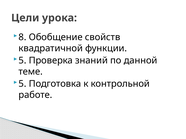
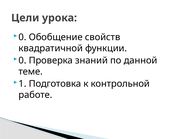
8: 8 -> 0 (22, 37)
5: 5 -> 0 (22, 61)
5: 5 -> 1 (22, 84)
